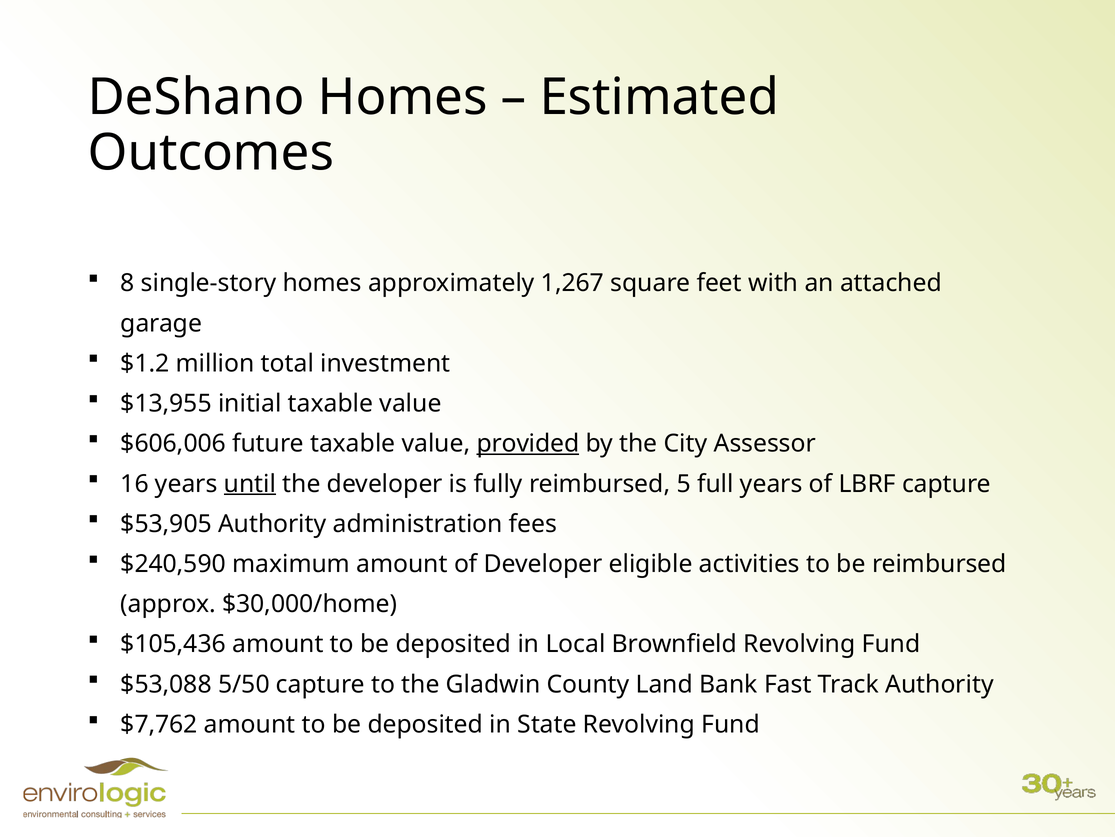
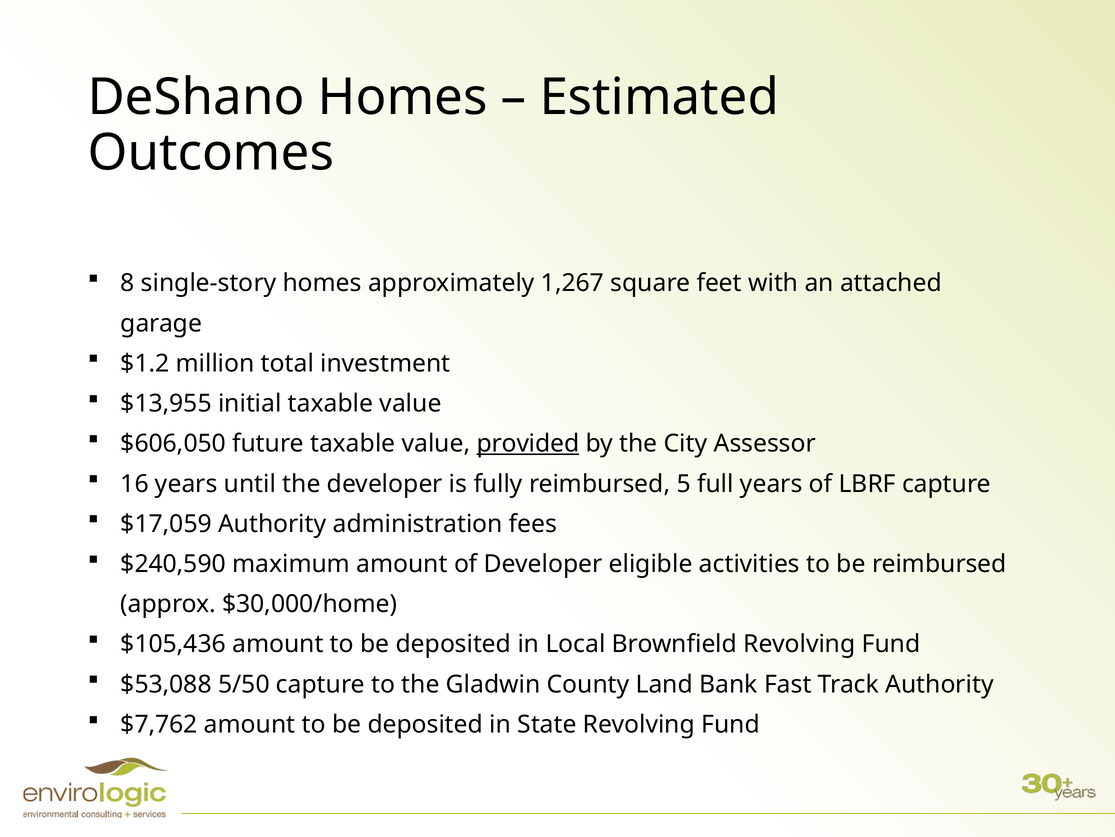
$606,006: $606,006 -> $606,050 (173, 443)
until underline: present -> none (250, 483)
$53,905: $53,905 -> $17,059 (166, 523)
